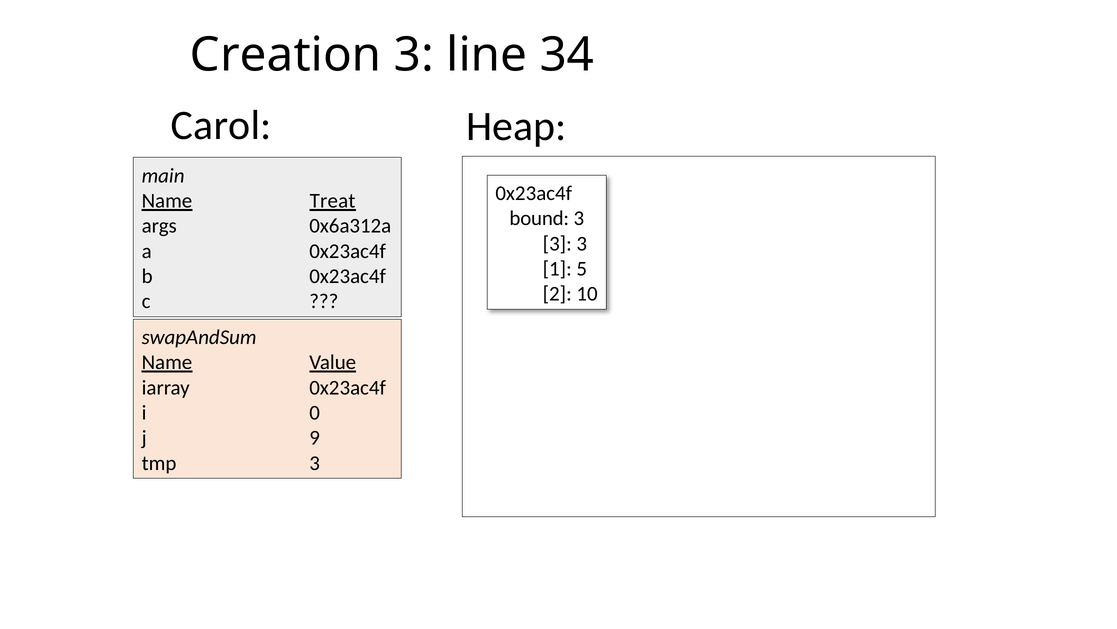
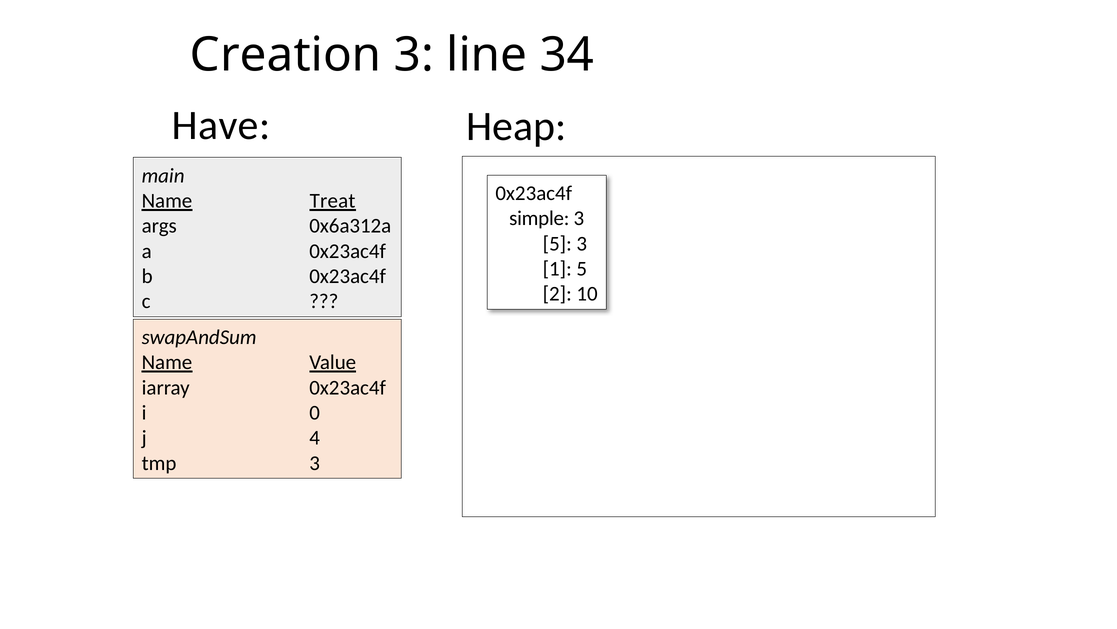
Carol: Carol -> Have (221, 125)
bound: bound -> simple (539, 218)
3: 3 -> 5 (557, 243)
9: 9 -> 4 (315, 438)
